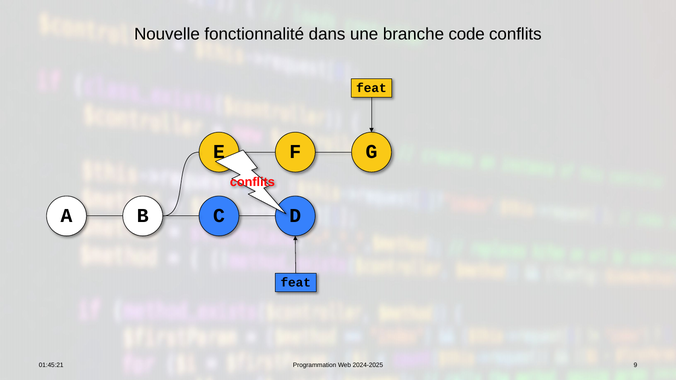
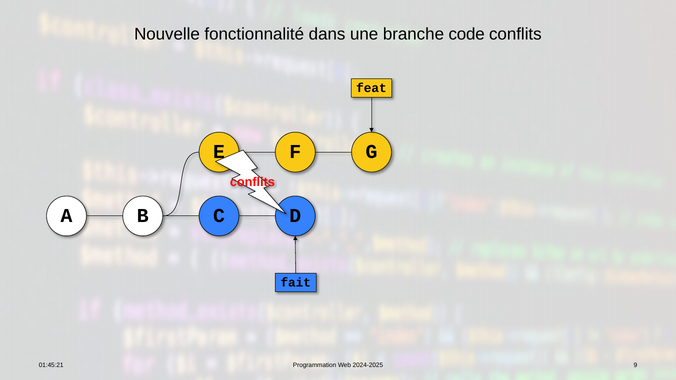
feat: feat -> fait (296, 283)
